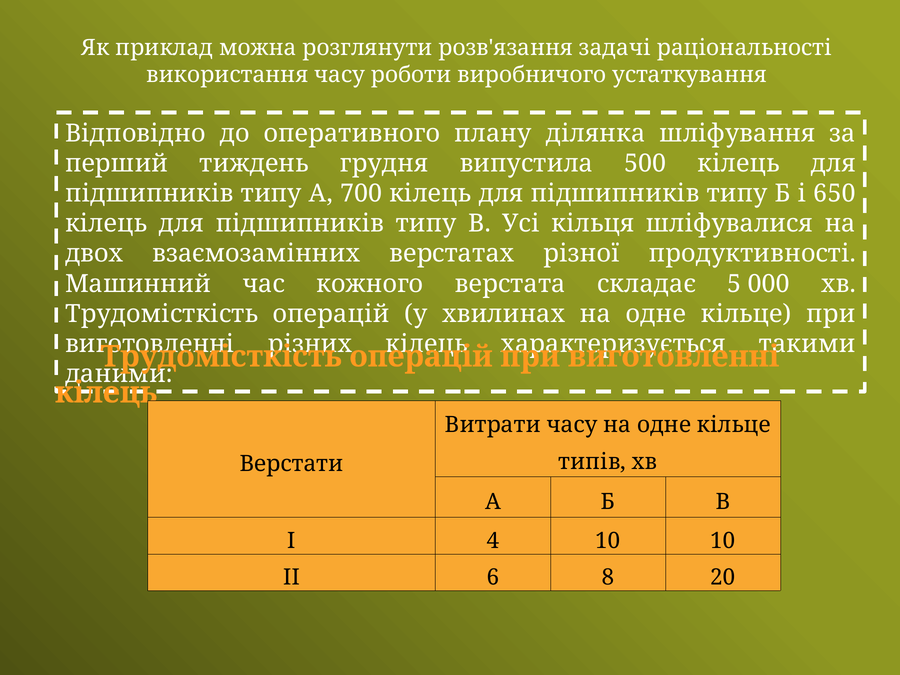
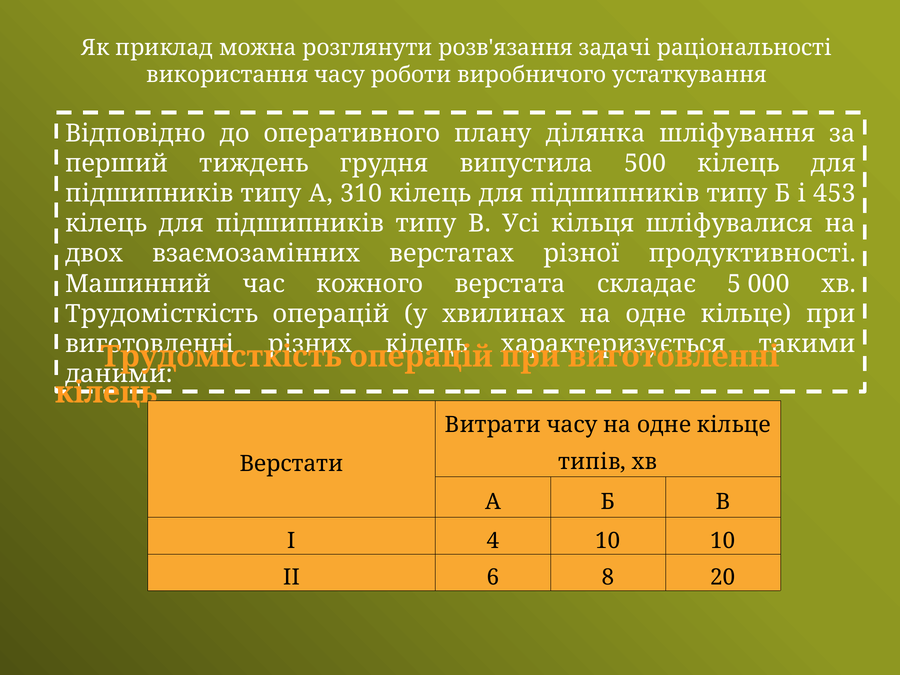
700: 700 -> 310 (361, 194)
650: 650 -> 453 (834, 194)
